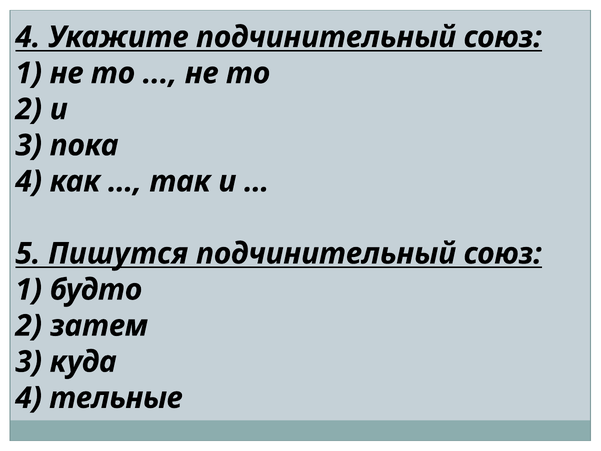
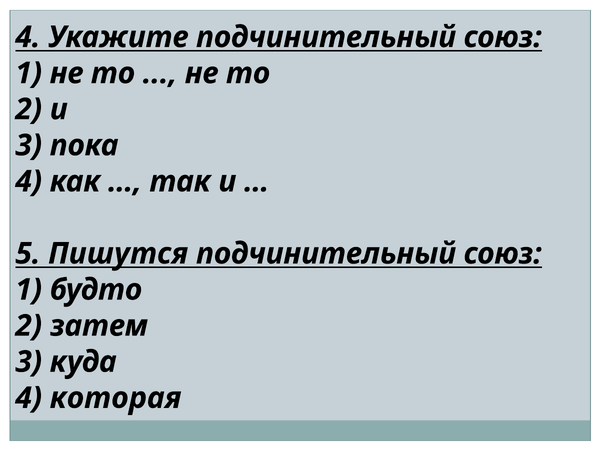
тельные: тельные -> которая (116, 398)
